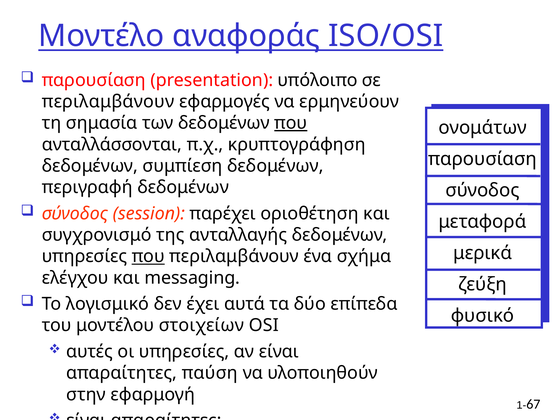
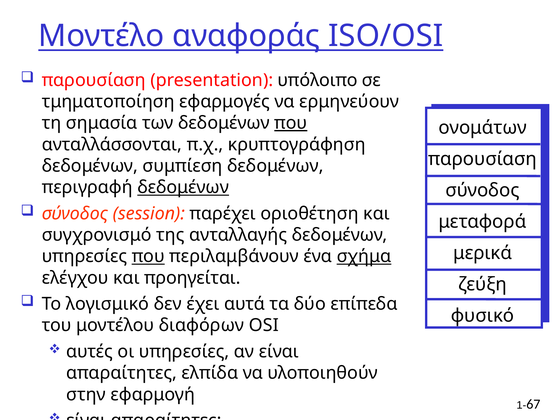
περιλαμβάνουν: περιλαμβάνουν -> τμηματοποίηση (108, 101)
δεδομένων underline: none -> present (183, 187)
σχήμα underline: none -> present (364, 256)
messaging: messaging -> προηγείται (192, 277)
στοιχείων: στοιχείων -> διαφόρων (201, 325)
παύση: παύση -> ελπίδα (210, 372)
